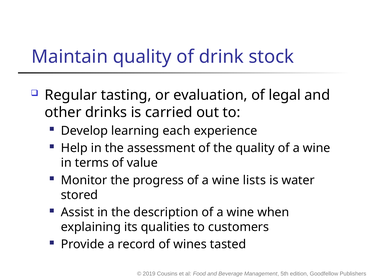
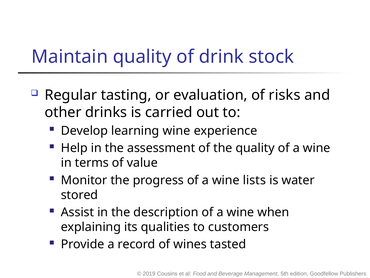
legal: legal -> risks (285, 95)
learning each: each -> wine (177, 131)
